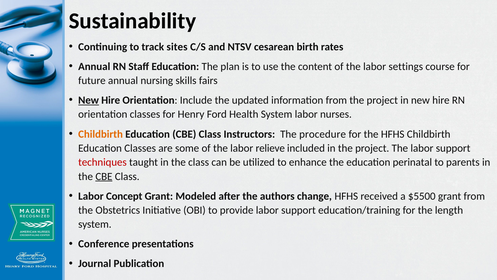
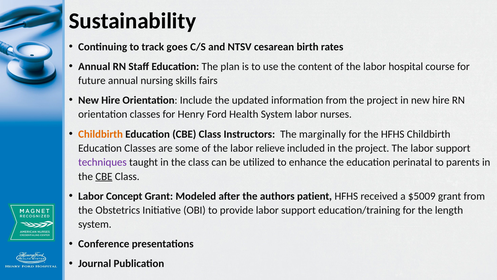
sites: sites -> goes (177, 47)
settings: settings -> hospital (406, 66)
New underline: present -> none (89, 100)
procedure: procedure -> marginally (323, 134)
techniques colour: red -> purple (102, 162)
change: change -> patient (314, 196)
$5500: $5500 -> $5009 (422, 196)
